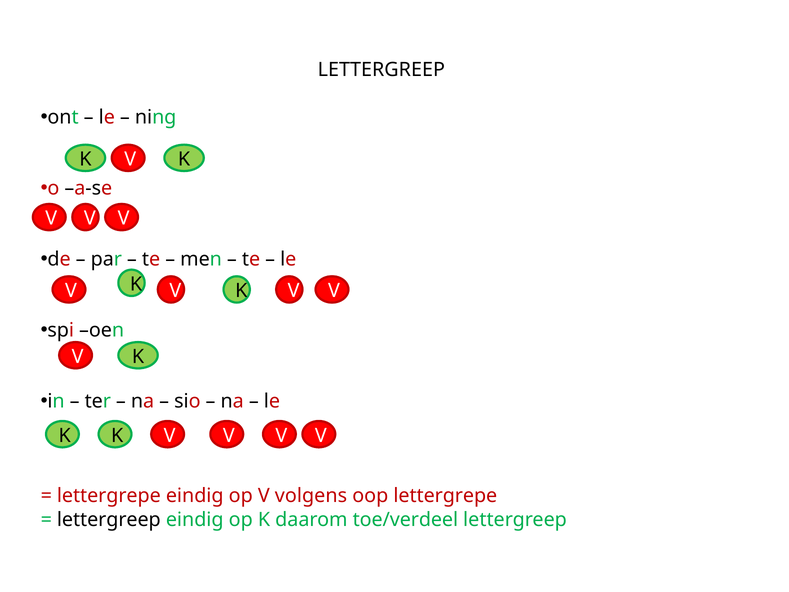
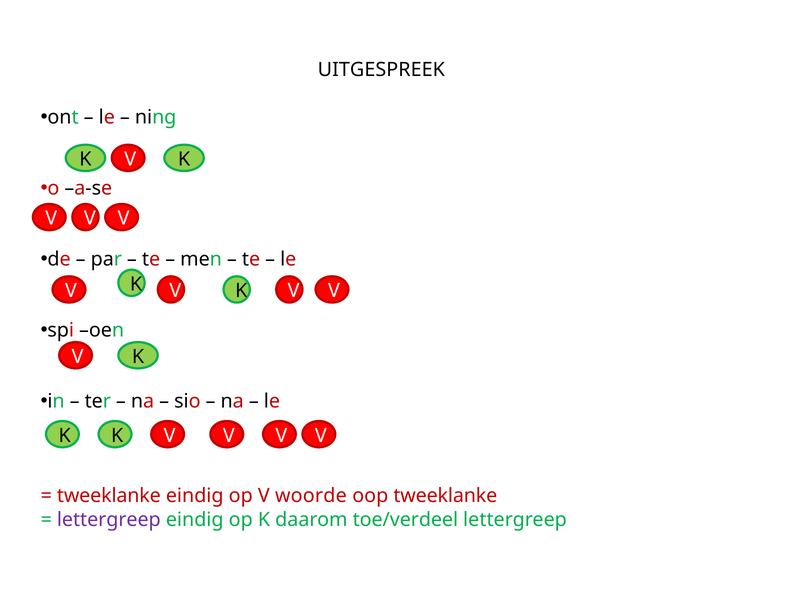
LETTERGREEP: LETTERGREEP -> UITGESPREEK (381, 70)
lettergrepe: lettergrepe -> tweeklanke (109, 496)
volgens: volgens -> woorde (311, 496)
oop lettergrepe: lettergrepe -> tweeklanke (445, 496)
lettergreep colour: black -> purple (109, 519)
